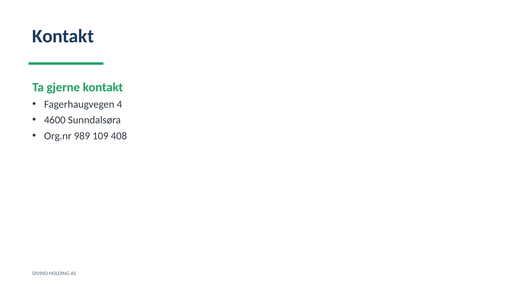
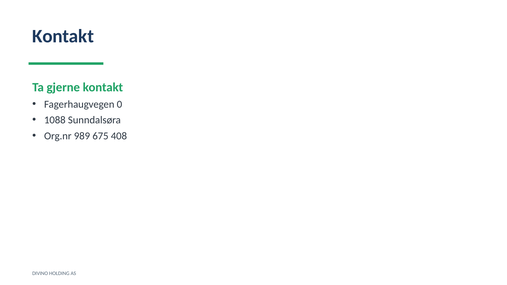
4: 4 -> 0 (119, 104)
4600: 4600 -> 1088 (55, 120)
109: 109 -> 675 (100, 136)
